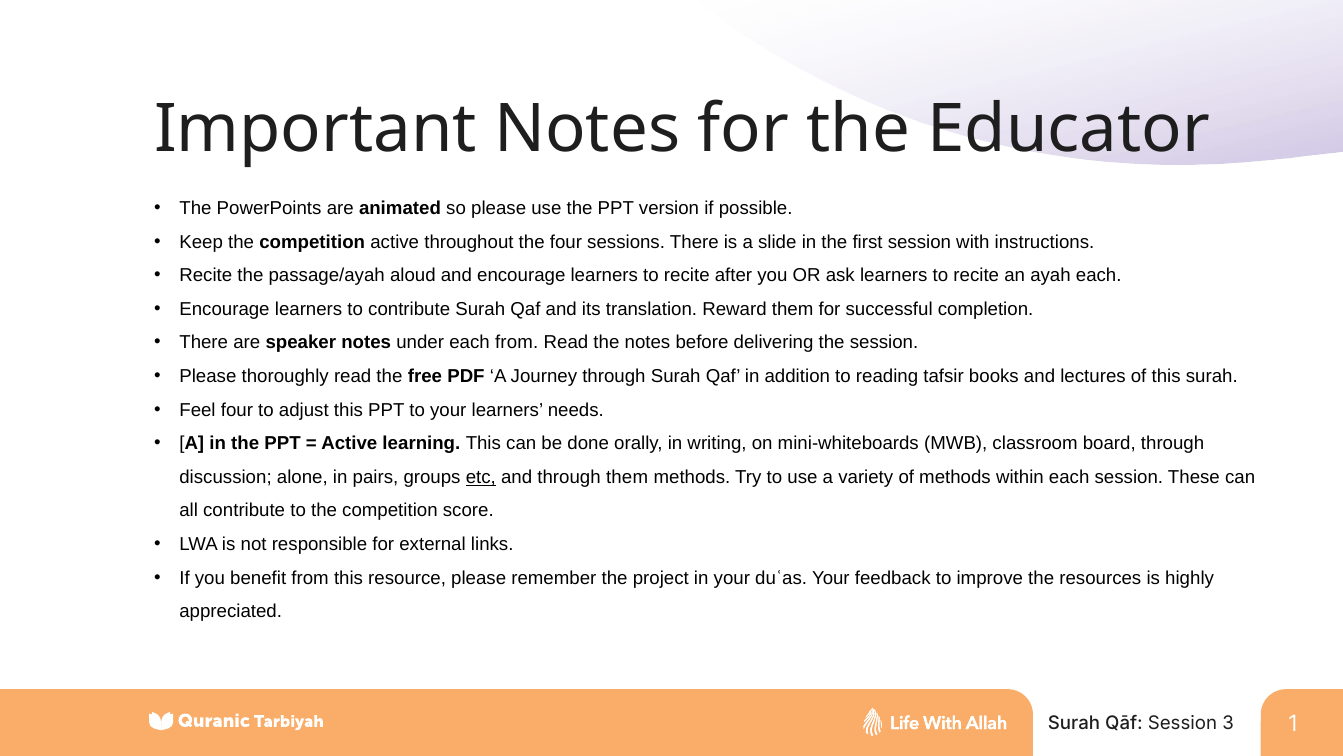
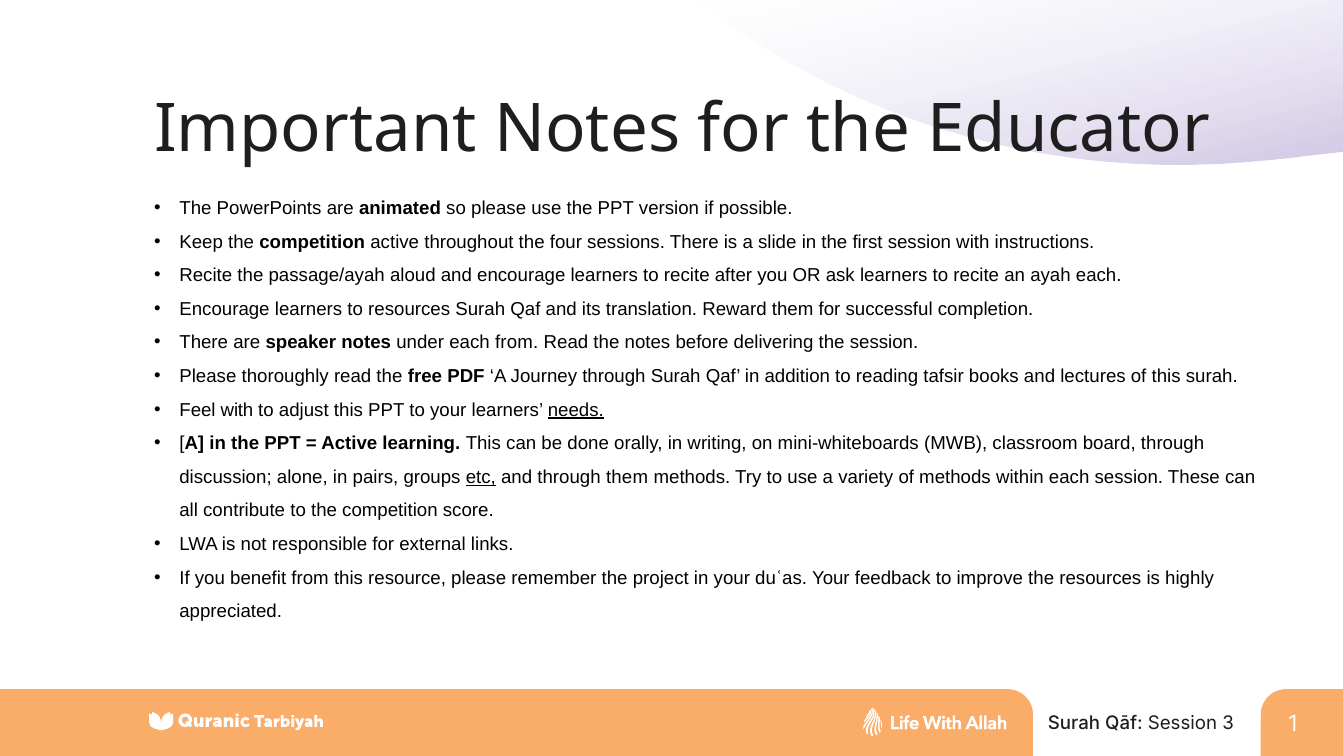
to contribute: contribute -> resources (409, 309)
Feel four: four -> with (237, 410)
needs underline: none -> present (576, 410)
